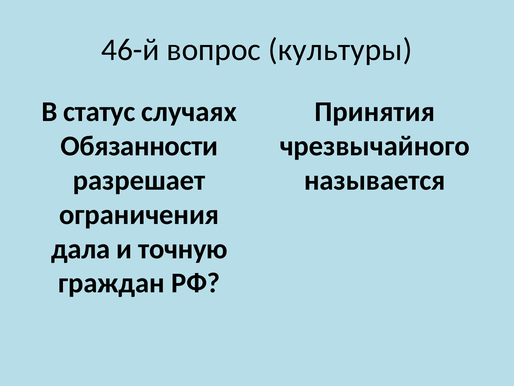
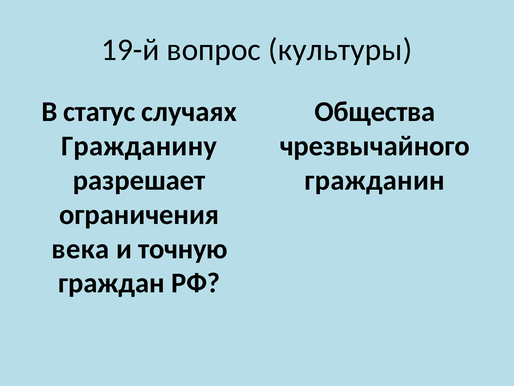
46-й: 46-й -> 19-й (130, 50)
Принятия: Принятия -> Общества (375, 112)
Обязанности: Обязанности -> Гражданину (139, 146)
называется: называется -> гражданин (375, 180)
дала: дала -> века (80, 249)
